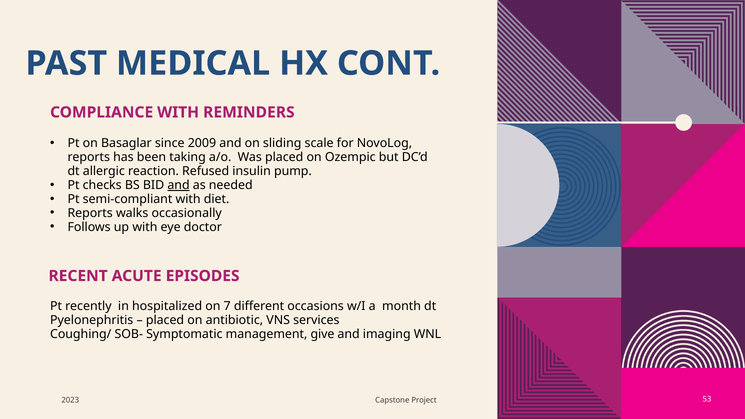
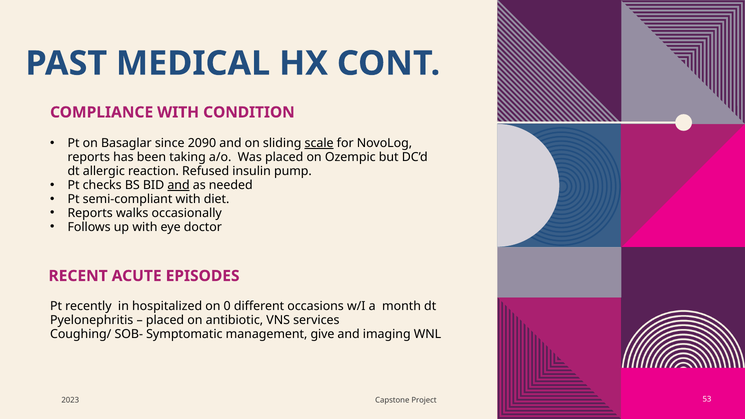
REMINDERS: REMINDERS -> CONDITION (249, 112)
2009: 2009 -> 2090 (202, 143)
scale underline: none -> present (319, 143)
7: 7 -> 0 (227, 306)
